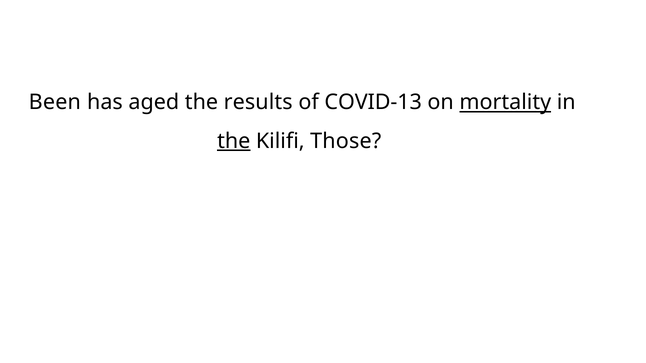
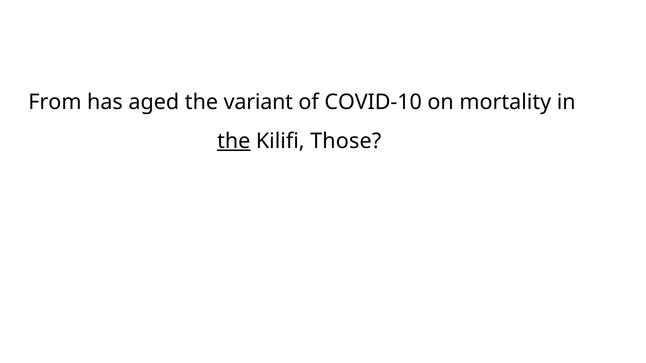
Been: Been -> From (55, 102)
results: results -> variant (258, 102)
COVID-13: COVID-13 -> COVID-10 (373, 102)
mortality underline: present -> none (505, 102)
